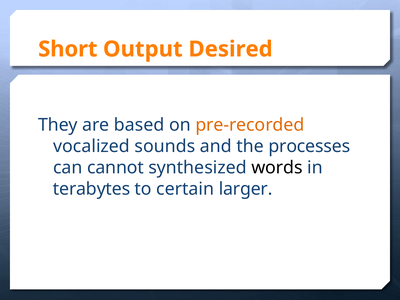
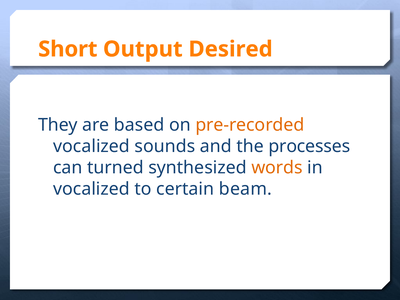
cannot: cannot -> turned (115, 168)
words colour: black -> orange (277, 168)
terabytes: terabytes -> vocalized (91, 189)
larger: larger -> beam (245, 189)
